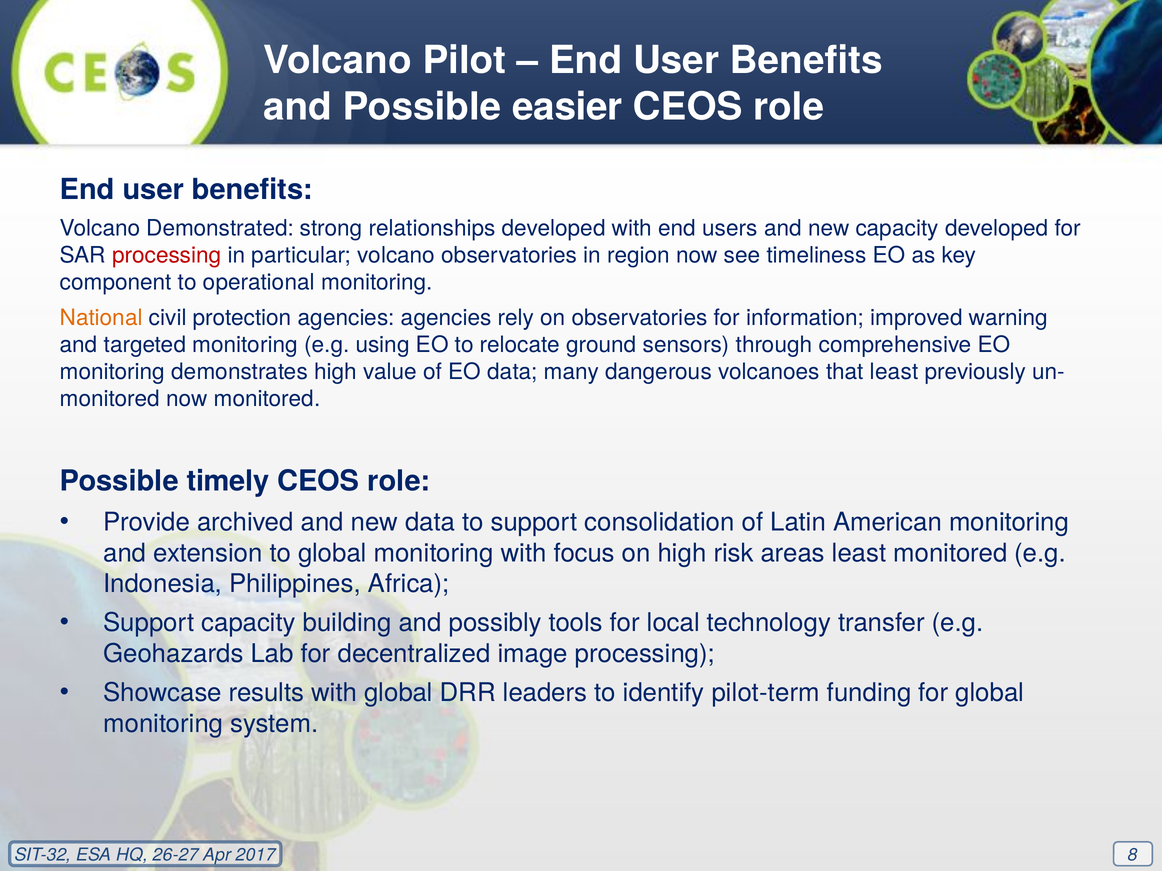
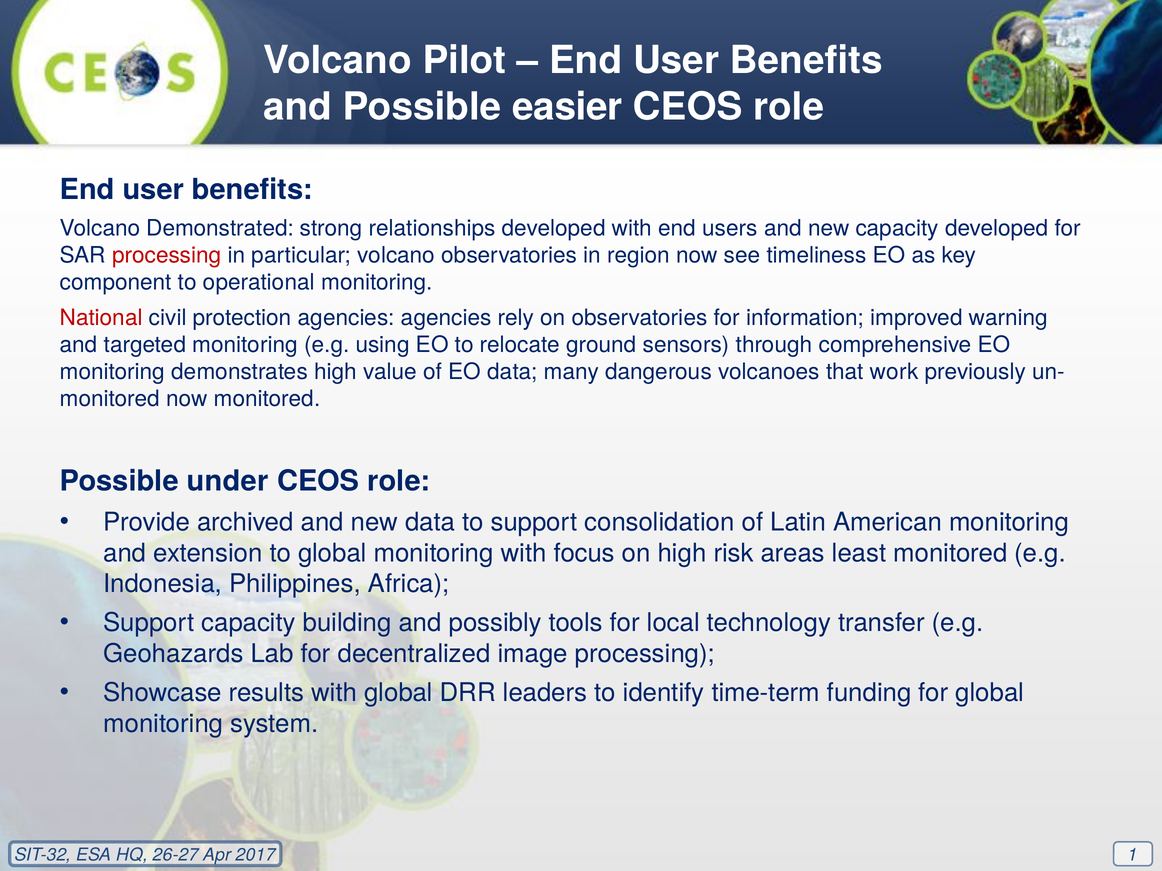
National colour: orange -> red (101, 318)
that least: least -> work (894, 372)
timely: timely -> under (228, 482)
pilot-term: pilot-term -> time-term (766, 693)
8: 8 -> 1 (1133, 855)
